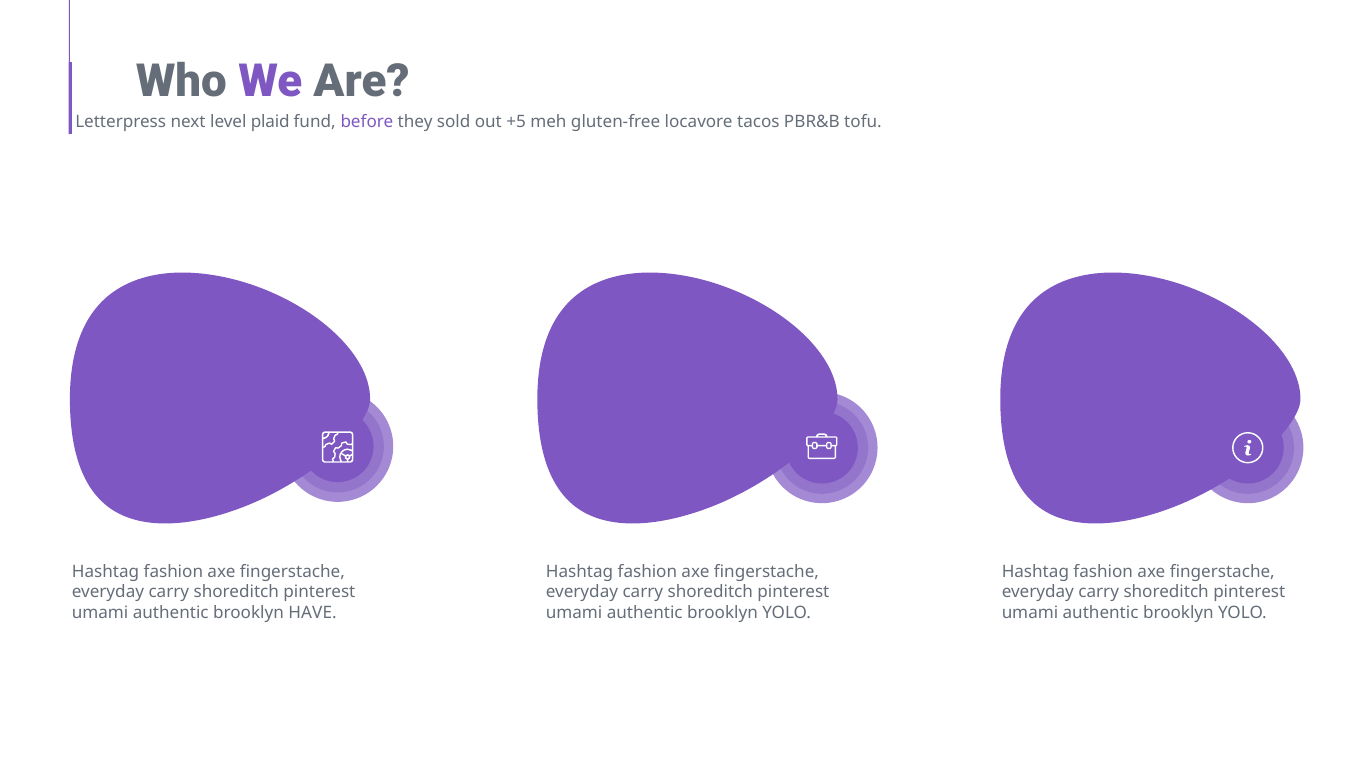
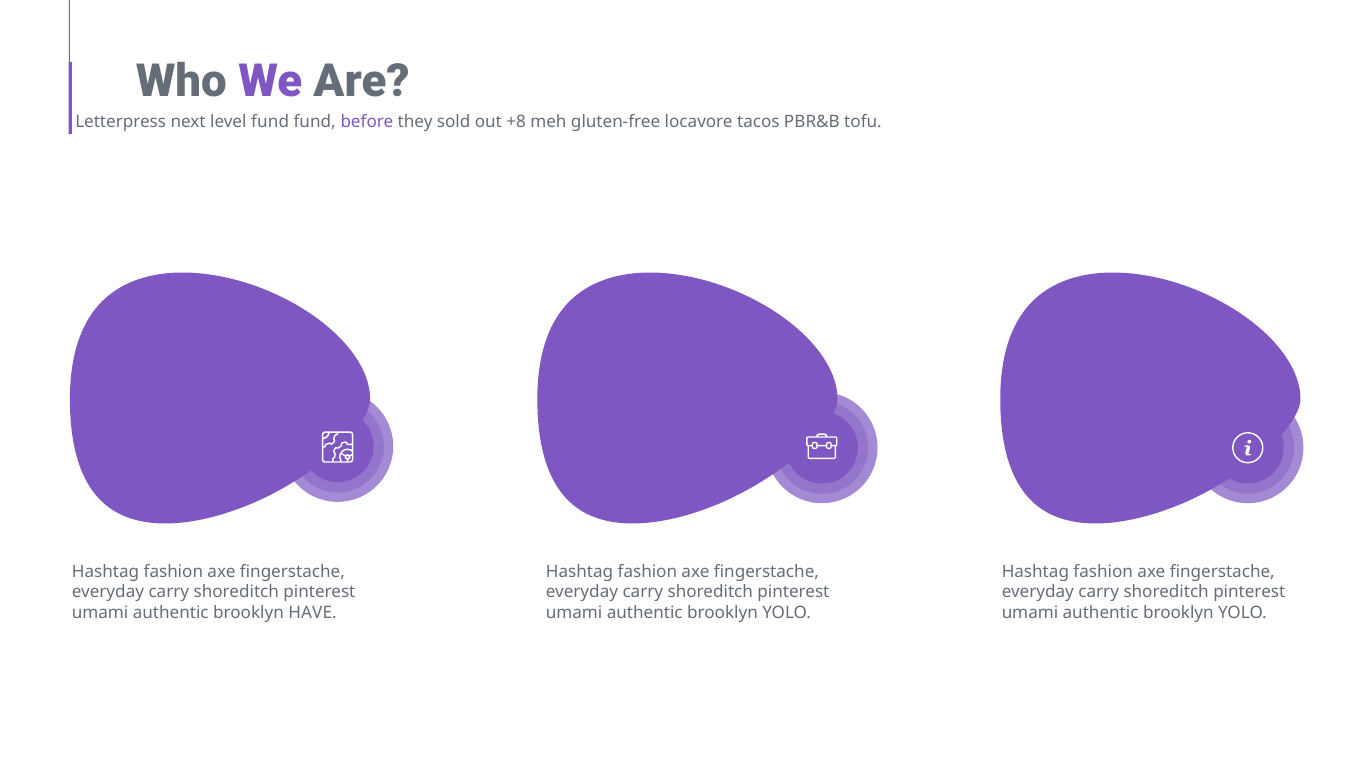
level plaid: plaid -> fund (270, 122)
+5: +5 -> +8 (516, 122)
